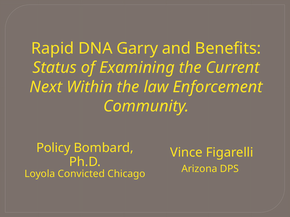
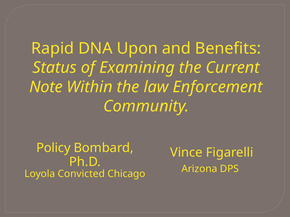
Garry: Garry -> Upon (137, 48)
Next: Next -> Note (46, 87)
